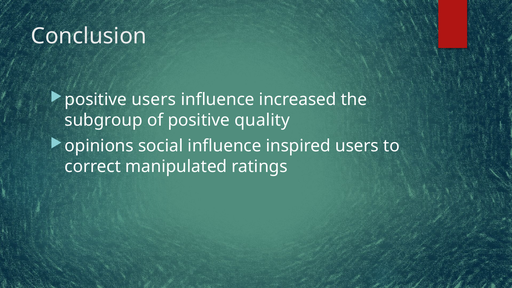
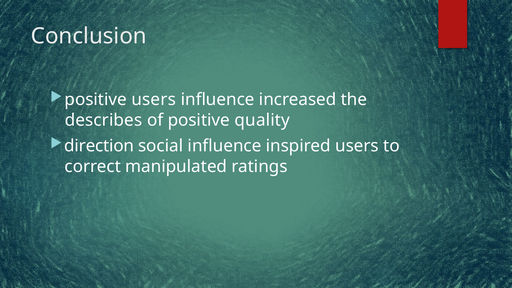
subgroup: subgroup -> describes (103, 120)
opinions: opinions -> direction (99, 146)
